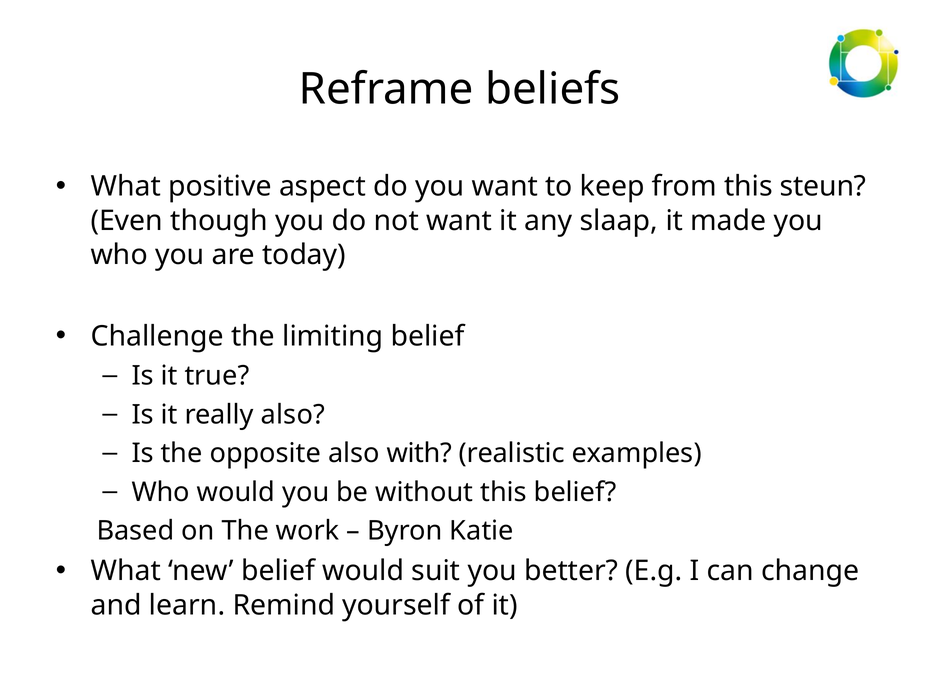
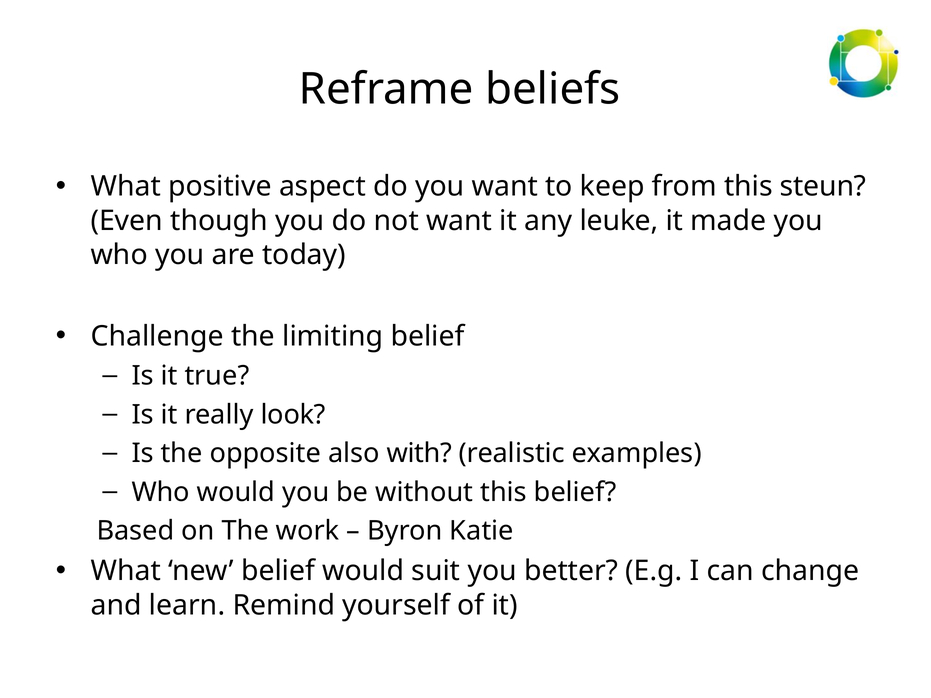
slaap: slaap -> leuke (619, 221)
really also: also -> look (293, 415)
